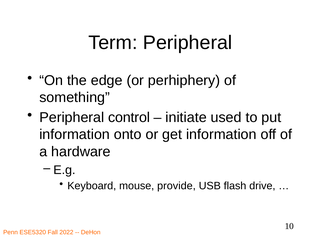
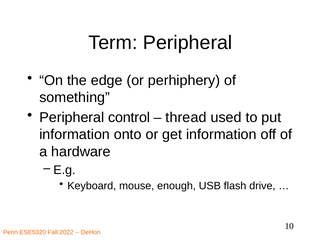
initiate: initiate -> thread (186, 118)
provide: provide -> enough (176, 186)
